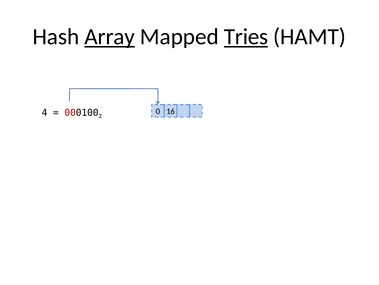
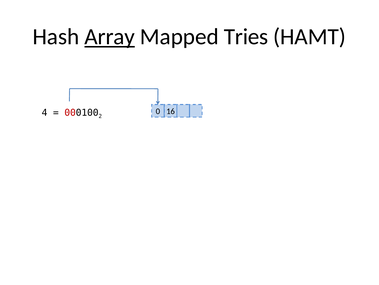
Tries underline: present -> none (246, 37)
